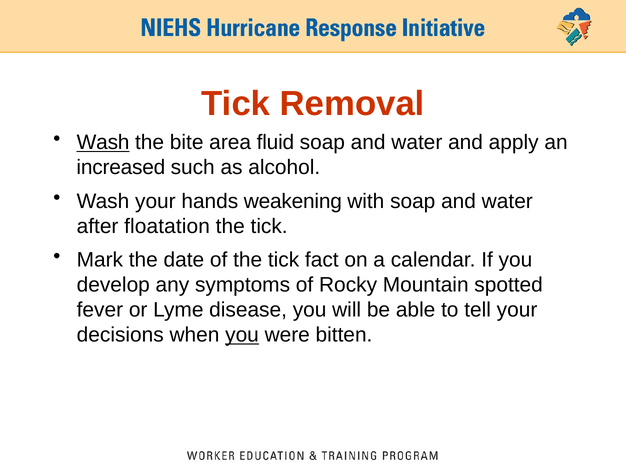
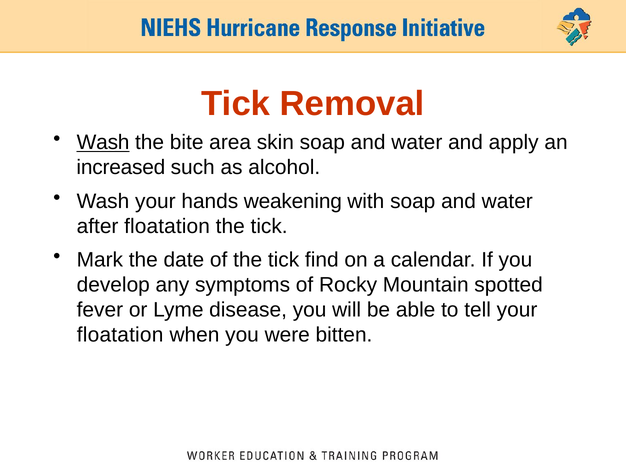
fluid: fluid -> skin (275, 142)
fact: fact -> find (322, 260)
decisions: decisions -> floatation (120, 335)
you underline: present -> none (242, 335)
